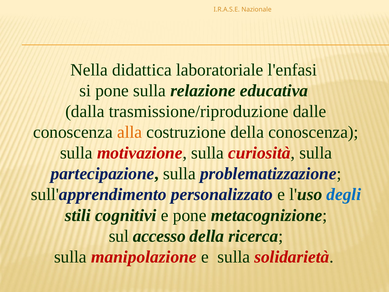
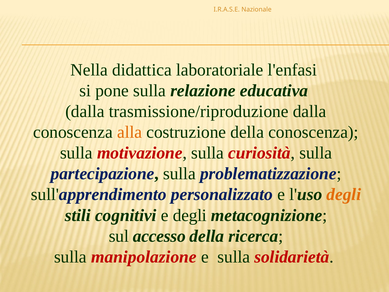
trasmissione/riproduzione dalle: dalle -> dalla (310, 111)
degli colour: blue -> orange (344, 194)
e pone: pone -> degli (190, 215)
